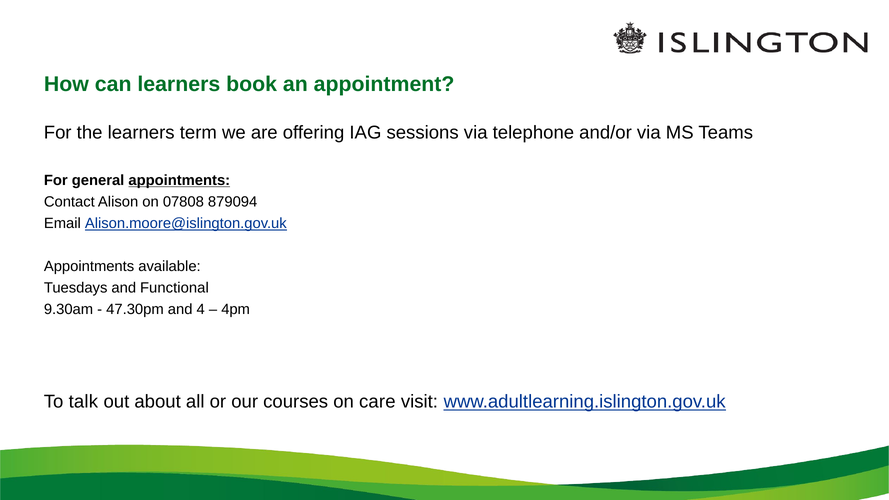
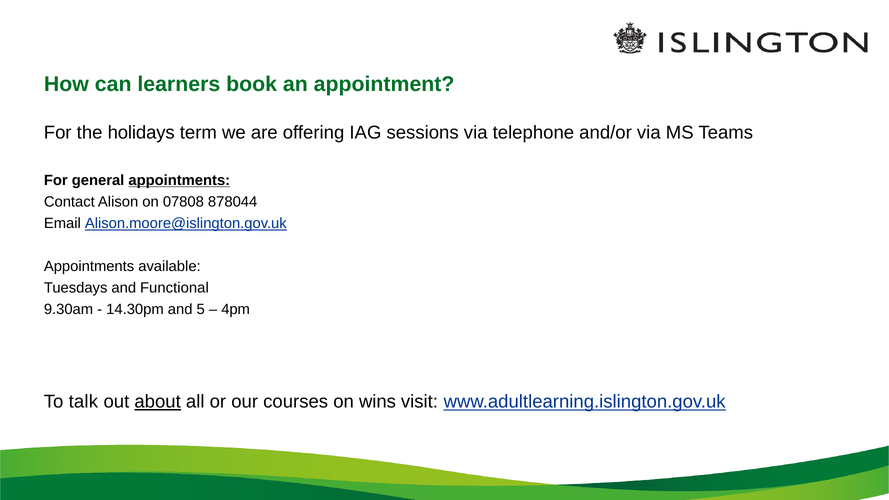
the learners: learners -> holidays (141, 133)
879094: 879094 -> 878044 (233, 202)
47.30pm: 47.30pm -> 14.30pm (135, 309)
4: 4 -> 5 (201, 309)
about underline: none -> present (158, 402)
care: care -> wins (377, 402)
